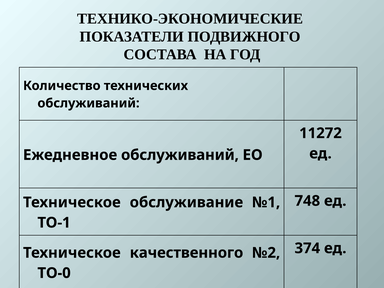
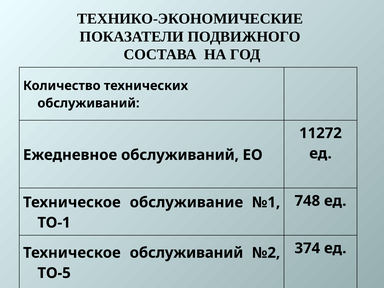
Техническое качественного: качественного -> обслуживаний (186, 253)
ТО-0: ТО-0 -> ТО-5 (54, 273)
